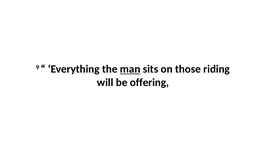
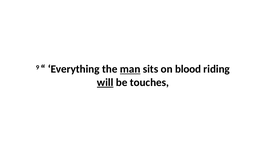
those: those -> blood (188, 69)
will underline: none -> present (105, 82)
offering: offering -> touches (149, 82)
